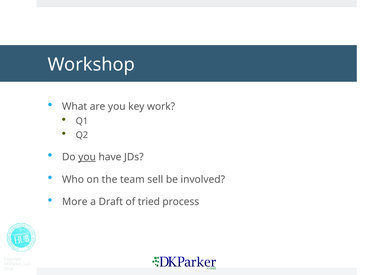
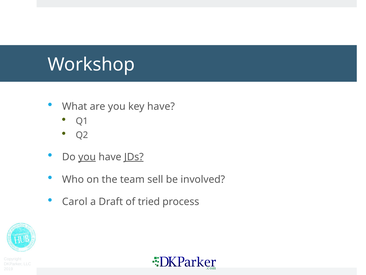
key work: work -> have (161, 106)
JDs underline: none -> present (134, 157)
More: More -> Carol (75, 201)
